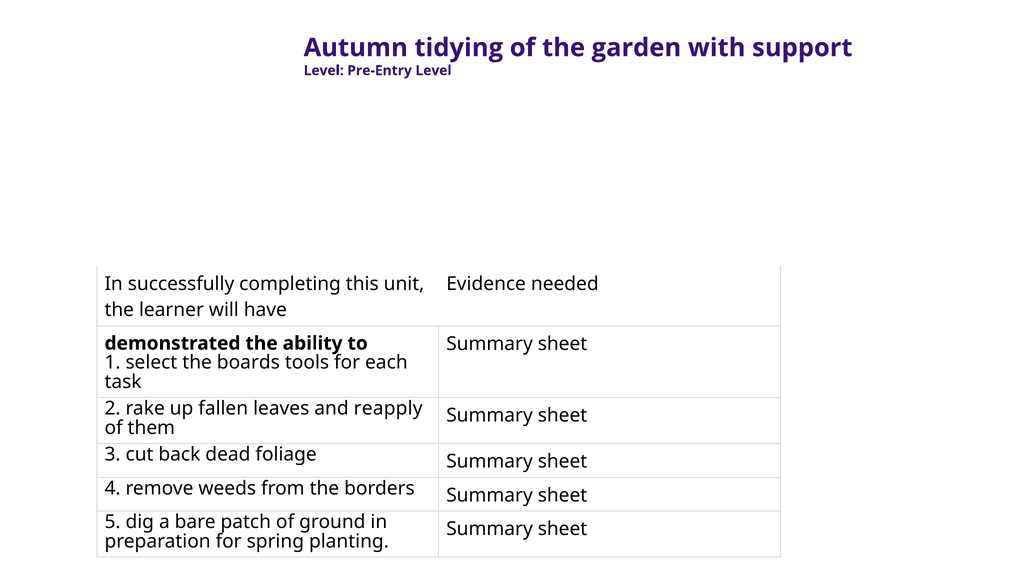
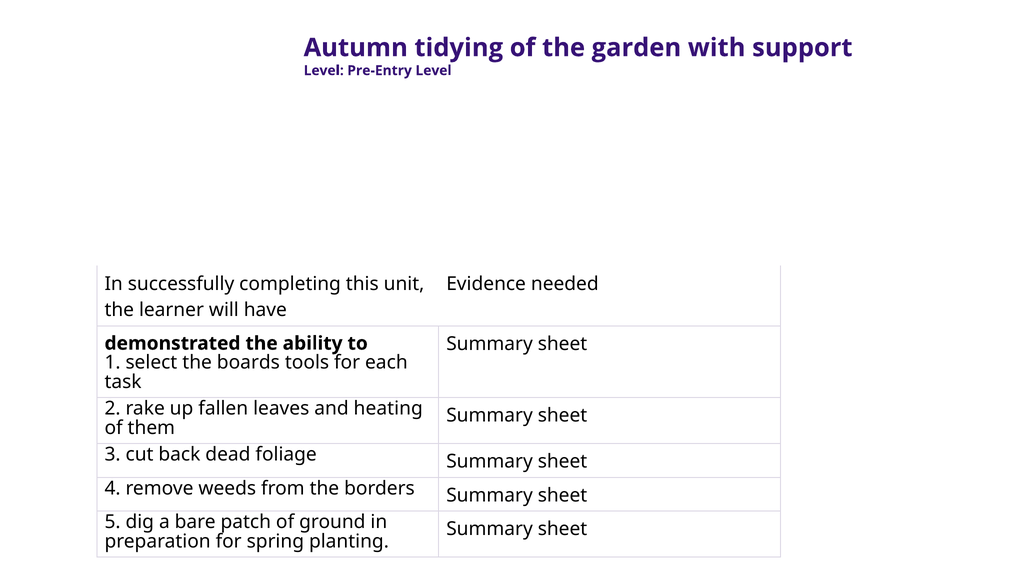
reapply: reapply -> heating (388, 408)
